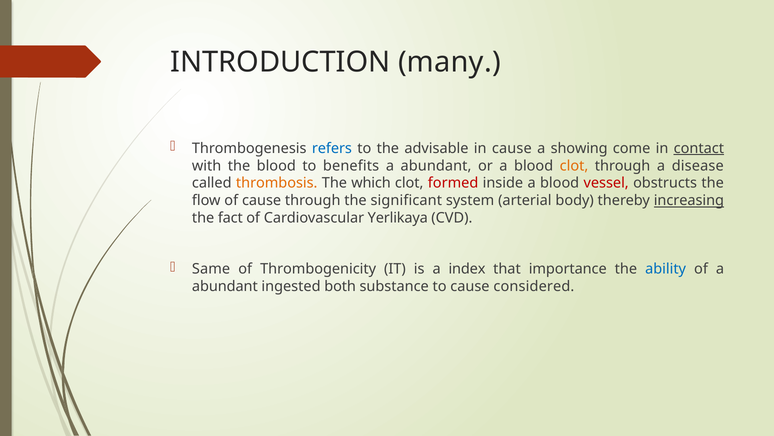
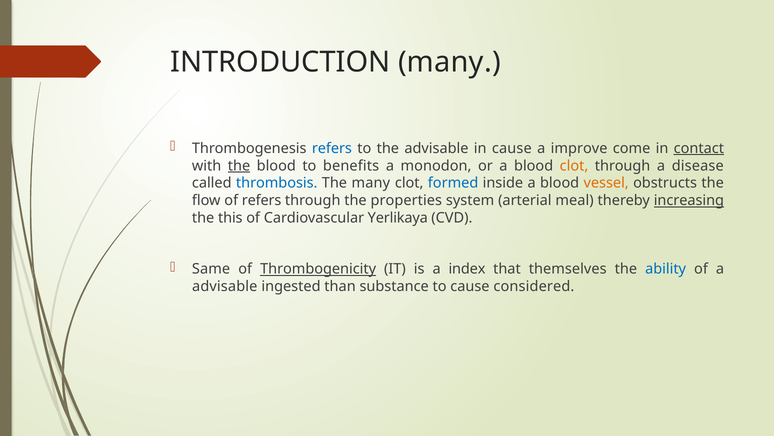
showing: showing -> improve (579, 148)
the underline: none -> present (239, 165)
abundant: abundant -> monodon (436, 165)
thrombosis colour: orange -> blue (277, 183)
The which: which -> many (371, 183)
formed colour: red -> blue (453, 183)
vessel colour: red -> orange (606, 183)
of cause: cause -> refers (262, 200)
significant: significant -> properties (406, 200)
body: body -> meal (575, 200)
fact: fact -> this (230, 218)
Thrombogenicity underline: none -> present (318, 269)
importance: importance -> themselves (568, 269)
abundant: abundant -> advisable (225, 286)
both: both -> than (340, 286)
